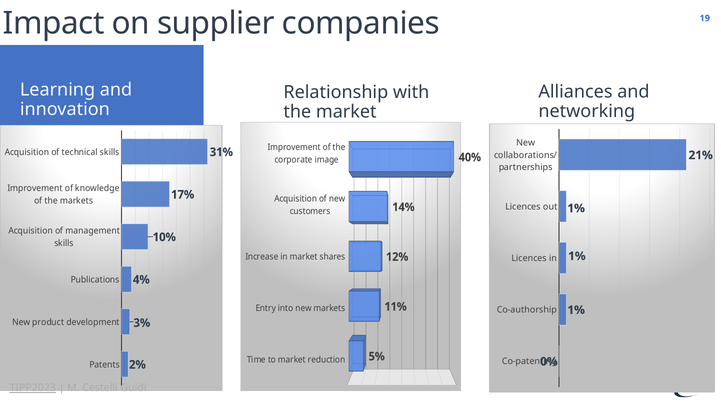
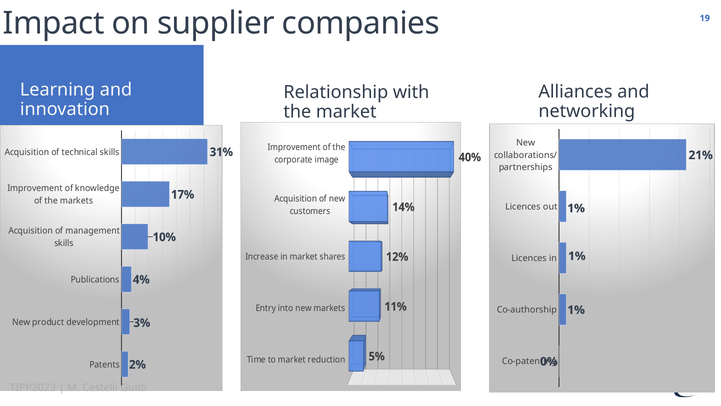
TIPP2023 underline: present -> none (33, 388)
